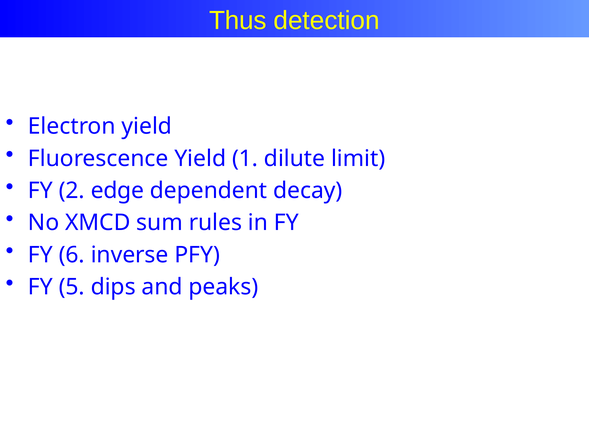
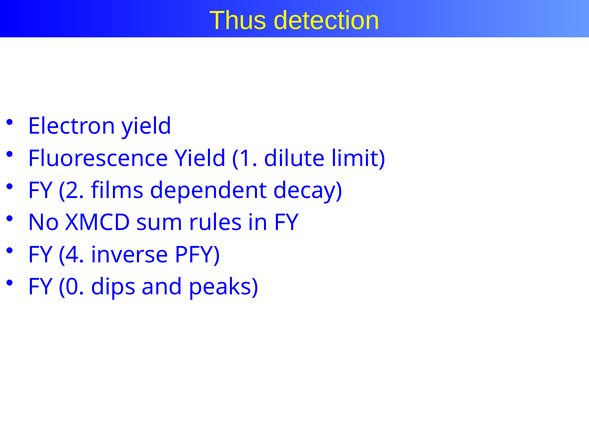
edge: edge -> films (117, 190)
6: 6 -> 4 (72, 255)
5: 5 -> 0 (72, 287)
